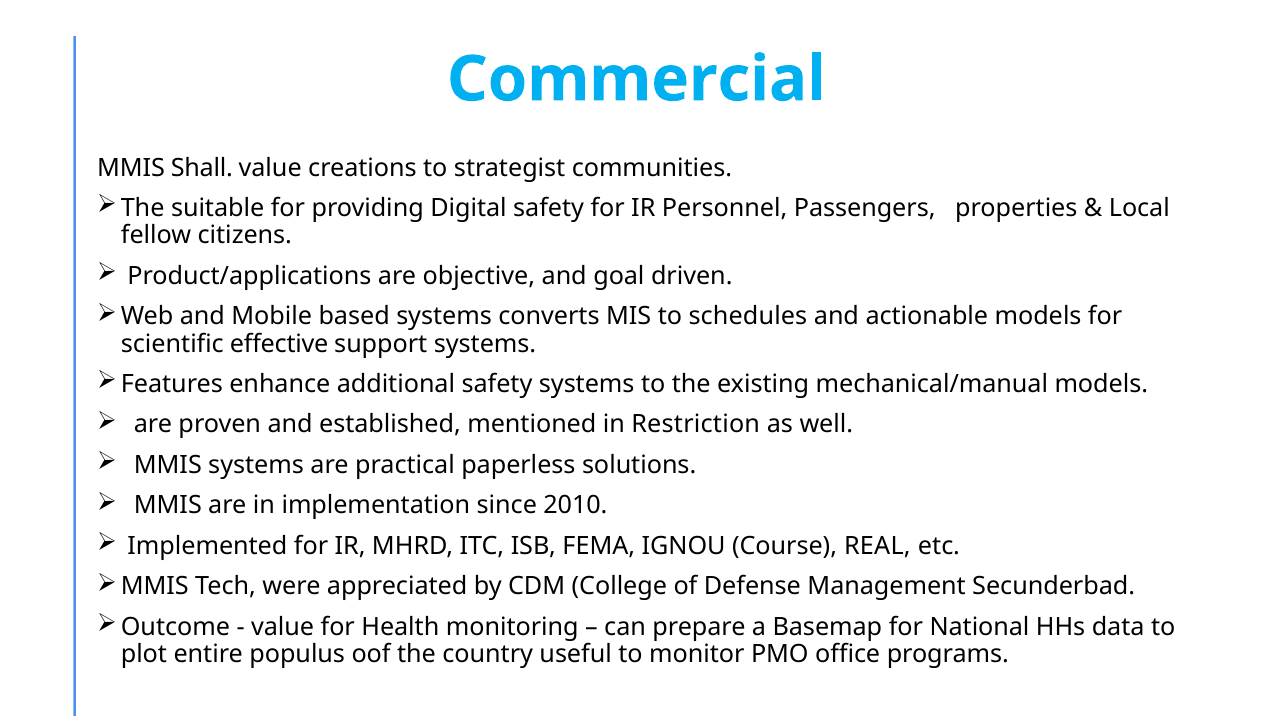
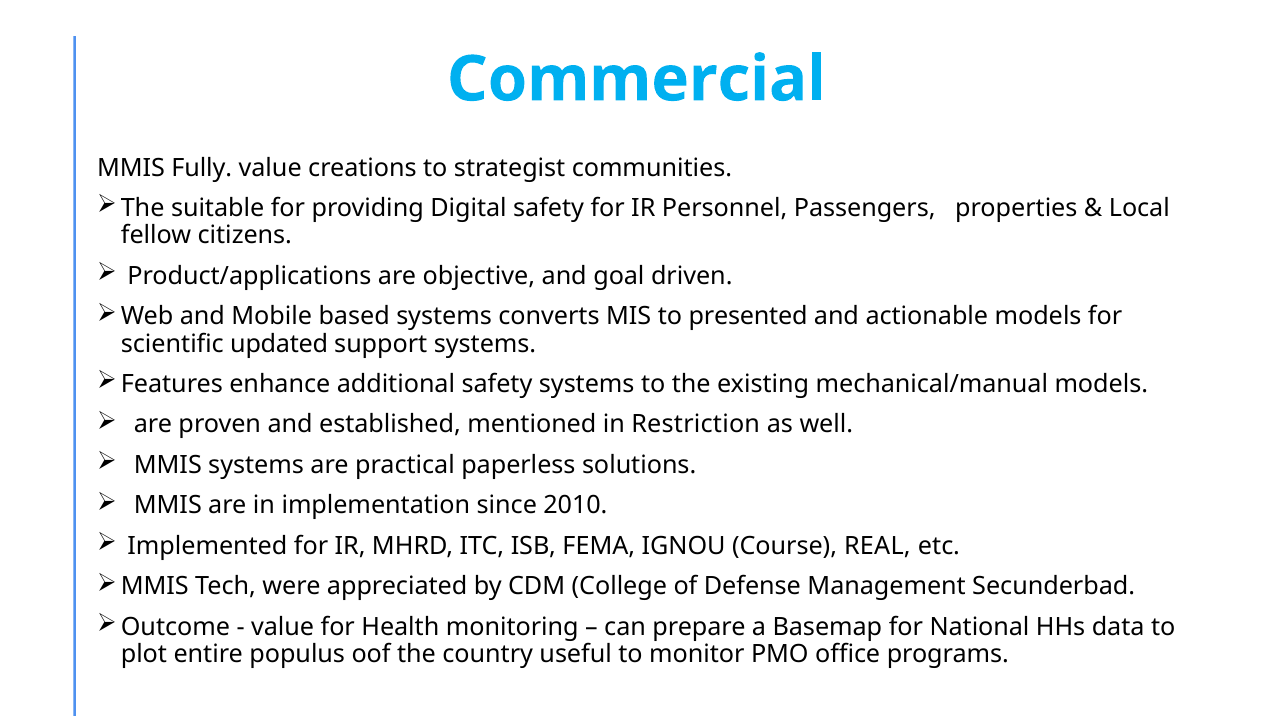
Shall: Shall -> Fully (202, 168)
schedules: schedules -> presented (748, 317)
effective: effective -> updated (279, 344)
